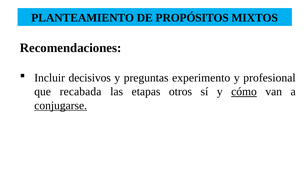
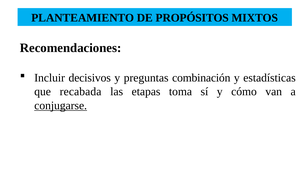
experimento: experimento -> combinación (201, 78)
profesional: profesional -> estadísticas (269, 78)
otros: otros -> toma (180, 92)
cómo underline: present -> none (244, 92)
